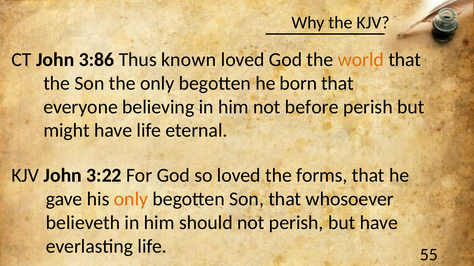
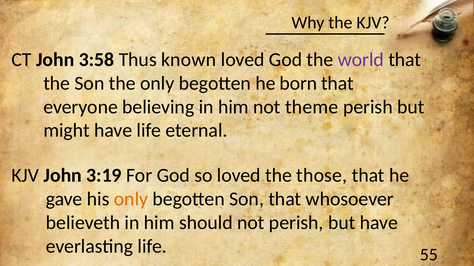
3:86: 3:86 -> 3:58 (96, 60)
world colour: orange -> purple (361, 60)
before: before -> theme (312, 107)
3:22: 3:22 -> 3:19 (104, 176)
forms: forms -> those (322, 176)
